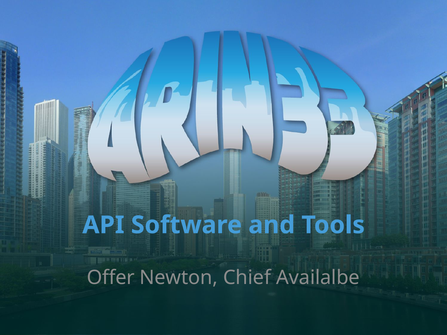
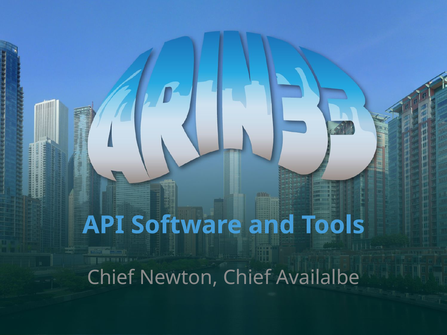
Offer: Offer -> Chief (111, 278)
